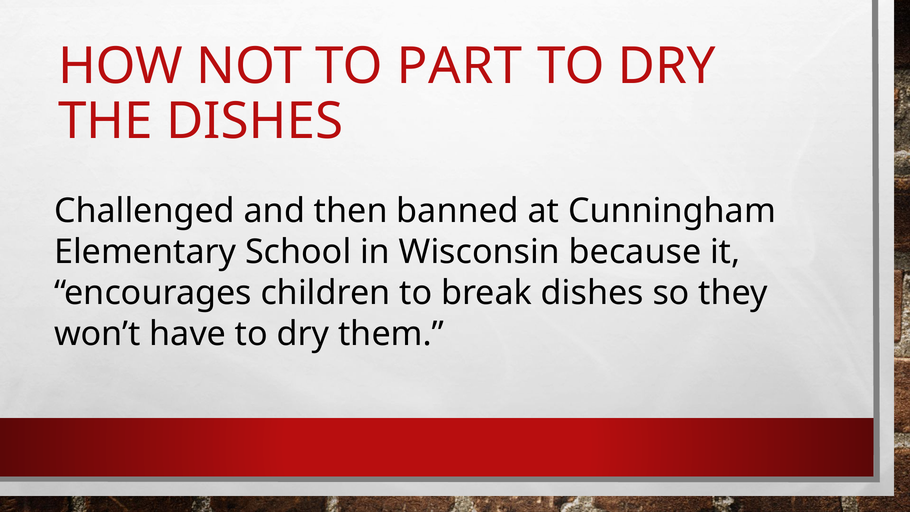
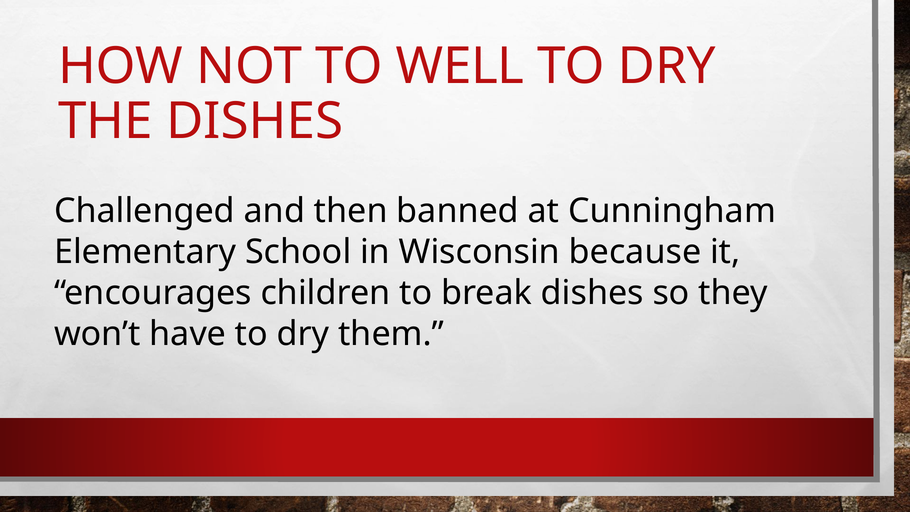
PART: PART -> WELL (460, 66)
